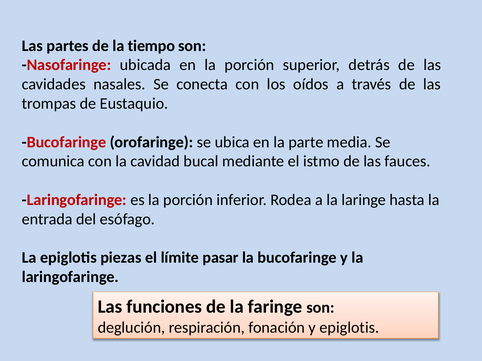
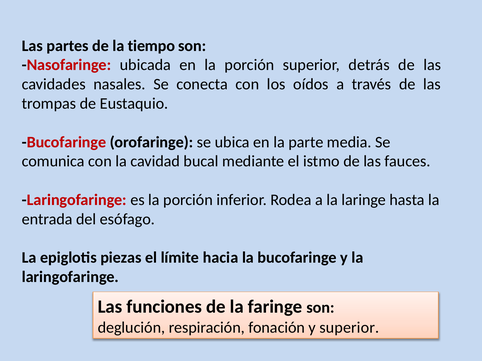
pasar: pasar -> hacia (220, 258)
y epiglotis: epiglotis -> superior (349, 328)
